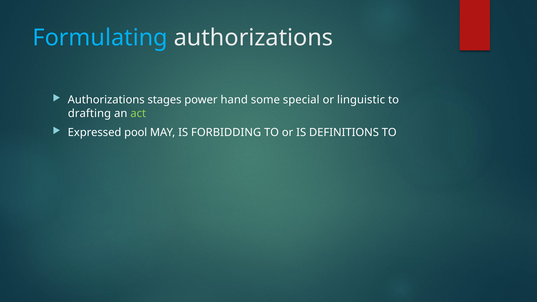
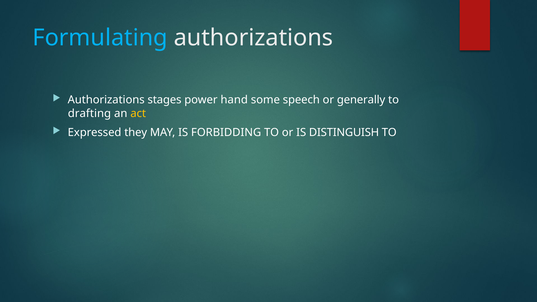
special: special -> speech (301, 100)
linguistic: linguistic -> generally (361, 100)
act colour: light green -> yellow (138, 113)
pool: pool -> they (136, 132)
DEFINITIONS: DEFINITIONS -> DISTINGUISH (344, 132)
